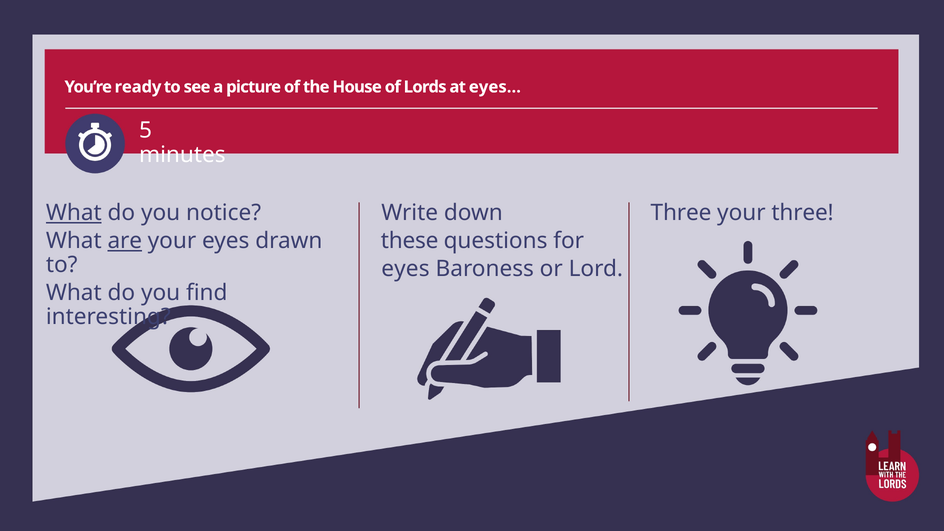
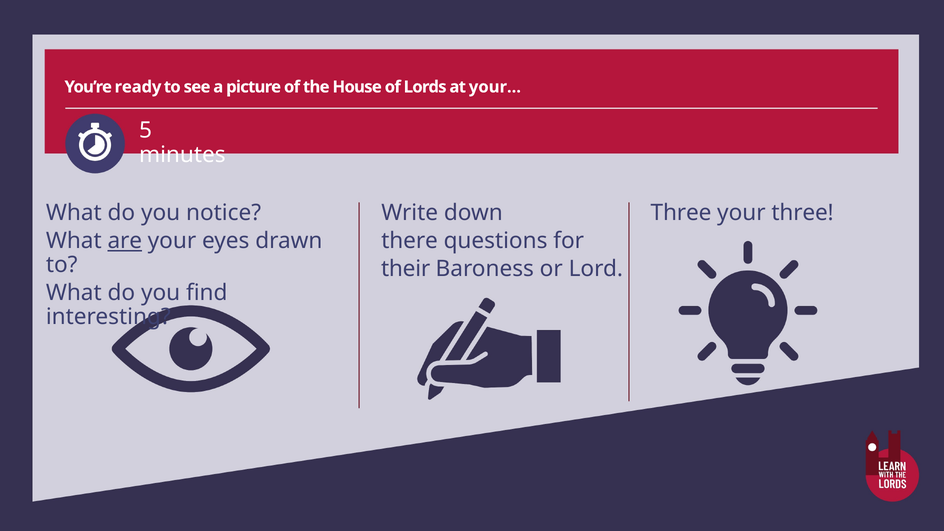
at eyes: eyes -> your (495, 87)
What underline: present -> none (74, 213)
these: these -> there (410, 241)
eyes: eyes -> their (406, 269)
